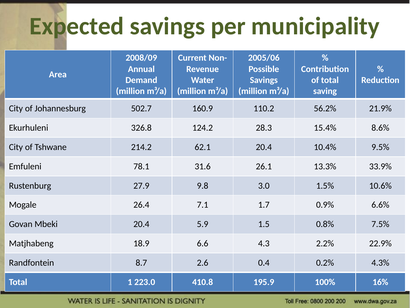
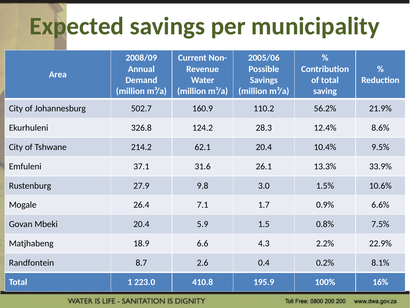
15.4%: 15.4% -> 12.4% (325, 128)
78.1: 78.1 -> 37.1 (141, 166)
4.3%: 4.3% -> 8.1% (380, 262)
